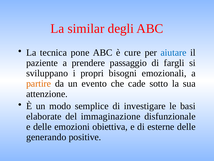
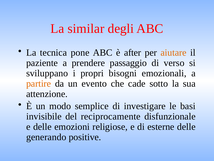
cure: cure -> after (133, 53)
aiutare colour: blue -> orange (174, 53)
fargli: fargli -> verso (174, 63)
elaborate: elaborate -> invisibile (44, 116)
immaginazione: immaginazione -> reciprocamente (111, 116)
obiettiva: obiettiva -> religiose (110, 126)
